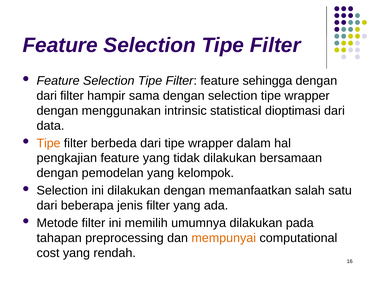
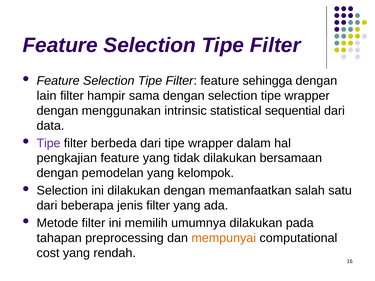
dari: dari -> lain (47, 96)
dioptimasi: dioptimasi -> sequential (293, 111)
Tipe colour: orange -> purple (49, 143)
